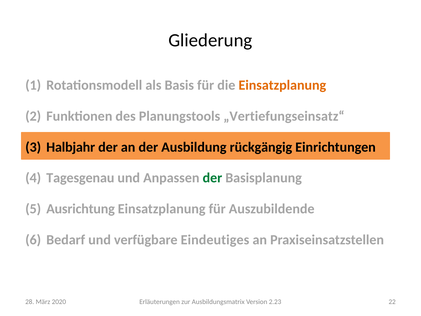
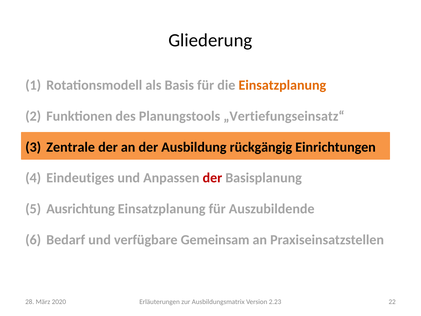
Halbjahr: Halbjahr -> Zentrale (71, 147)
Tagesgenau: Tagesgenau -> Eindeutiges (80, 178)
der colour: green -> red (212, 178)
Eindeutiges: Eindeutiges -> Gemeinsam (215, 240)
